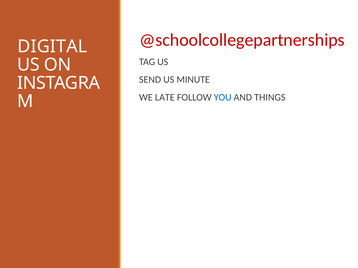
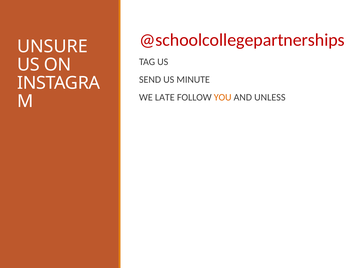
DIGITAL: DIGITAL -> UNSURE (52, 47)
YOU colour: blue -> orange (223, 97)
THINGS: THINGS -> UNLESS (270, 97)
